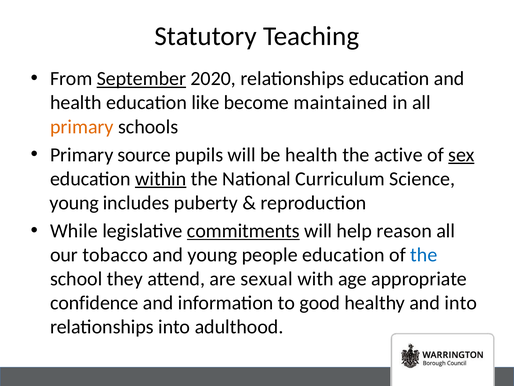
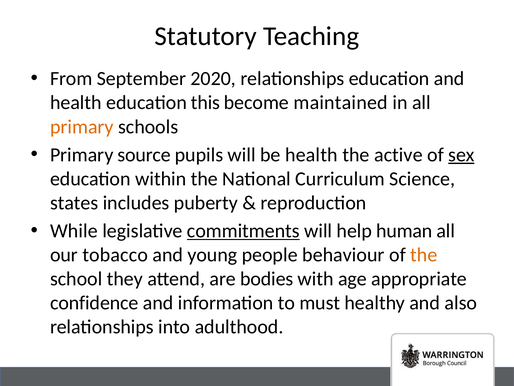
September underline: present -> none (141, 79)
like: like -> this (205, 103)
within underline: present -> none (161, 179)
young: young -> states (74, 203)
reason: reason -> human (404, 231)
people education: education -> behaviour (343, 255)
the colour: blue -> orange (424, 255)
sexual: sexual -> bodies (267, 279)
good: good -> must (320, 303)
and into: into -> also (461, 303)
